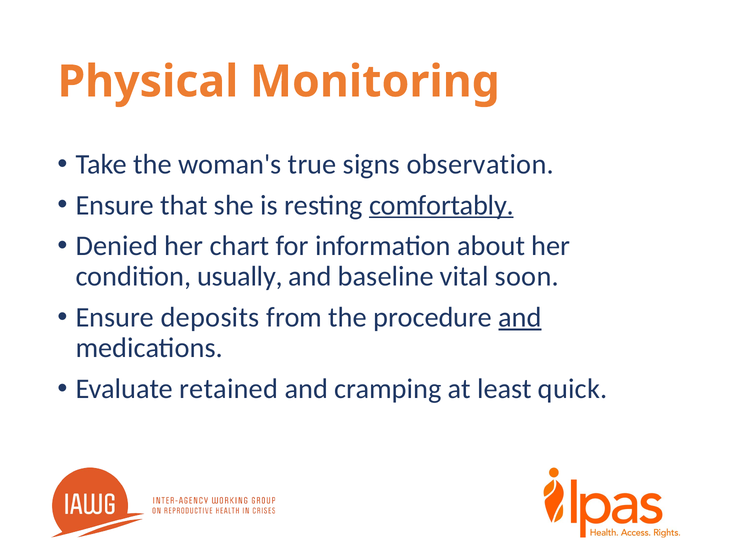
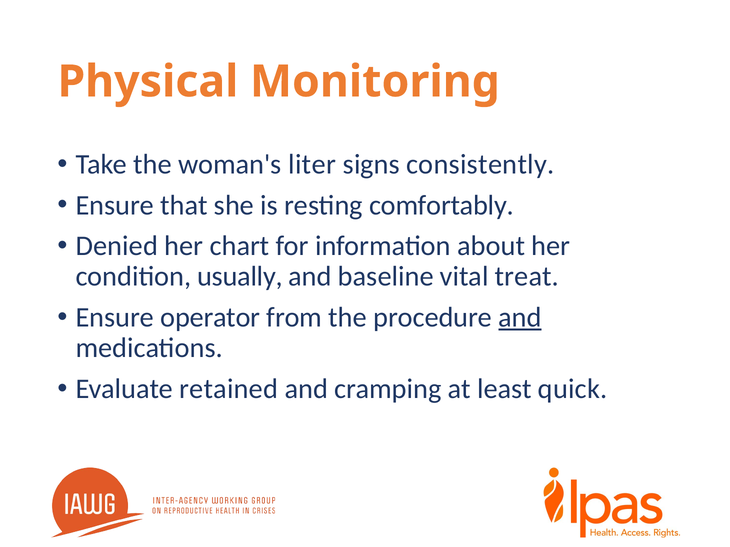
true: true -> liter (312, 165)
observation: observation -> consistently (480, 165)
comfortably underline: present -> none (441, 205)
soon: soon -> treat (527, 277)
deposits: deposits -> operator (210, 318)
